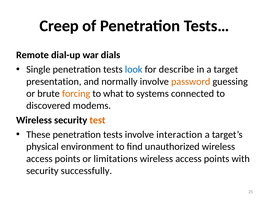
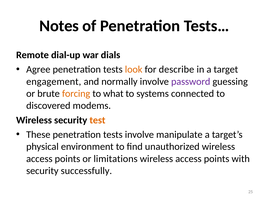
Creep: Creep -> Notes (59, 26)
Single: Single -> Agree (38, 70)
look colour: blue -> orange (134, 70)
presentation: presentation -> engagement (54, 82)
password colour: orange -> purple (191, 82)
interaction: interaction -> manipulate (179, 135)
